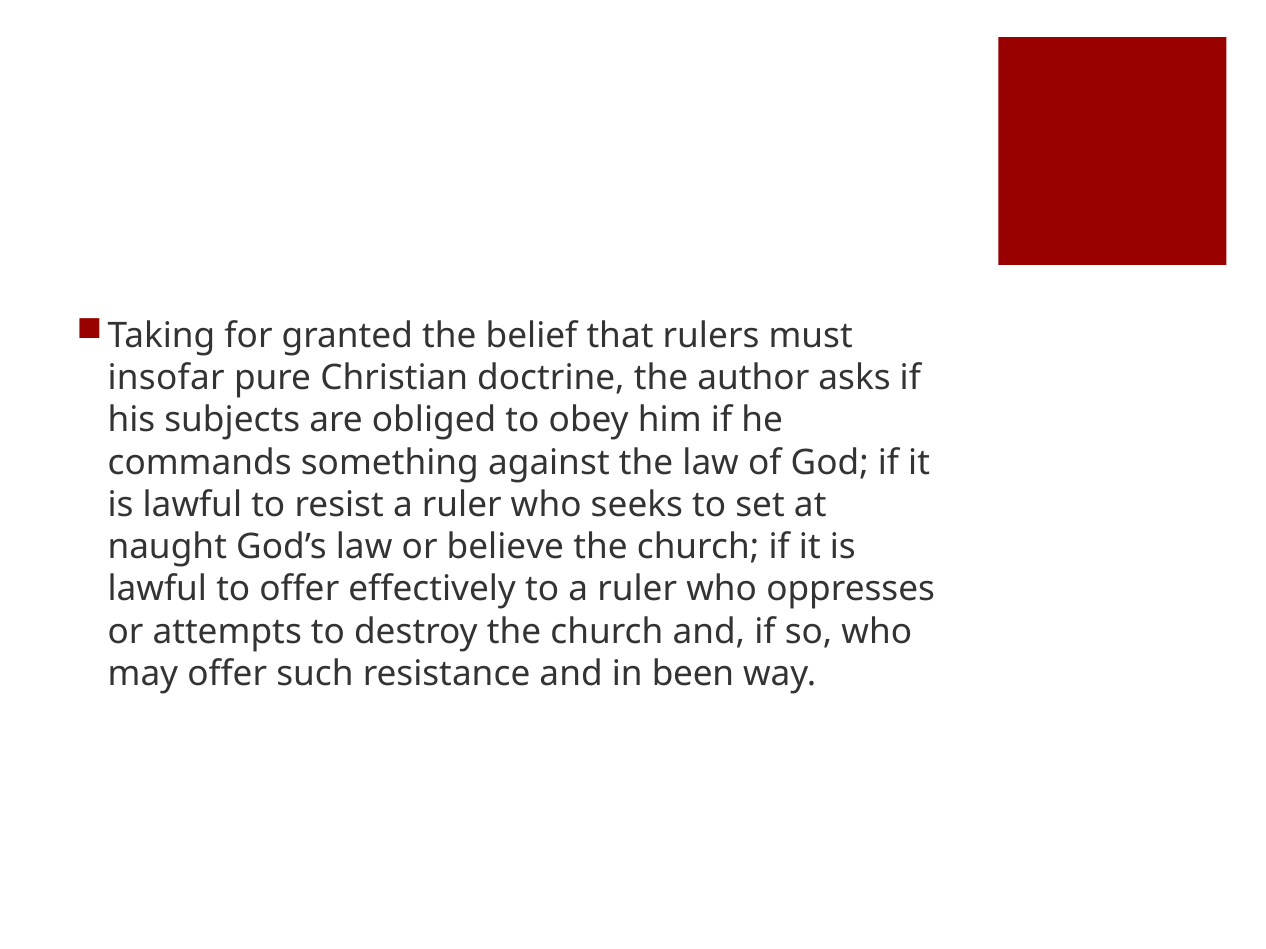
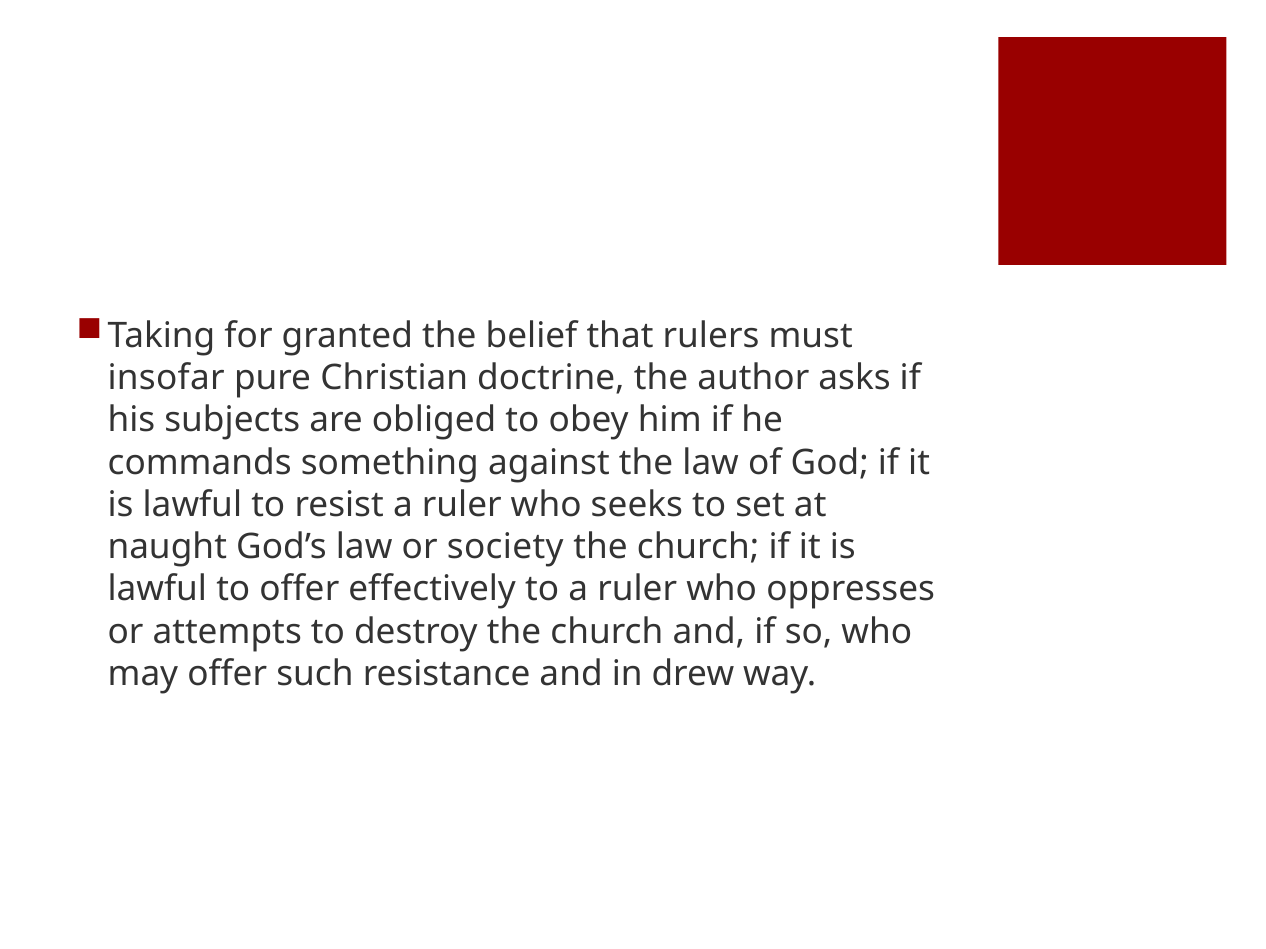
believe: believe -> society (505, 547)
been: been -> drew (693, 674)
